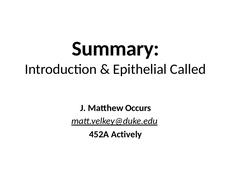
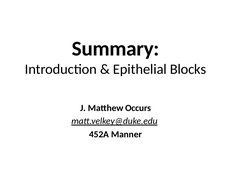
Called: Called -> Blocks (188, 69)
Actively: Actively -> Manner (126, 135)
